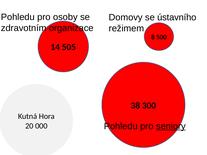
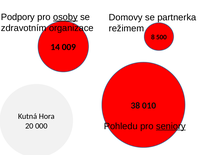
Pohledu: Pohledu -> Podpory (18, 17)
osoby underline: none -> present (65, 17)
ústavního: ústavního -> partnerka (177, 17)
505: 505 -> 009 (69, 47)
300: 300 -> 010 (149, 106)
